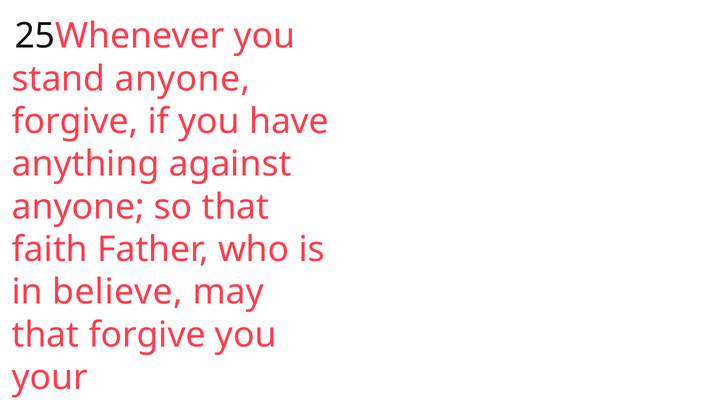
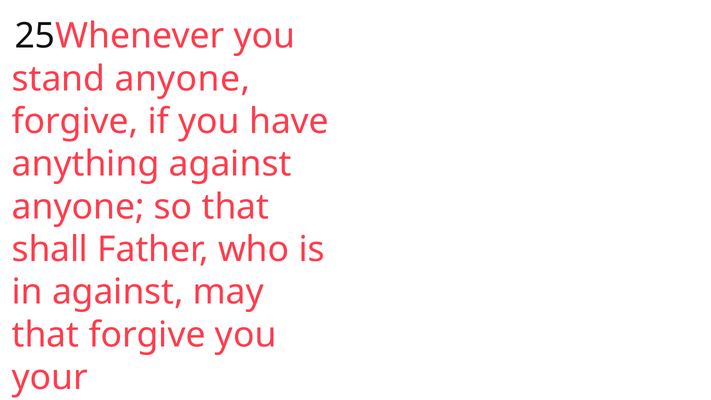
faith: faith -> shall (50, 249)
in believe: believe -> against (118, 292)
